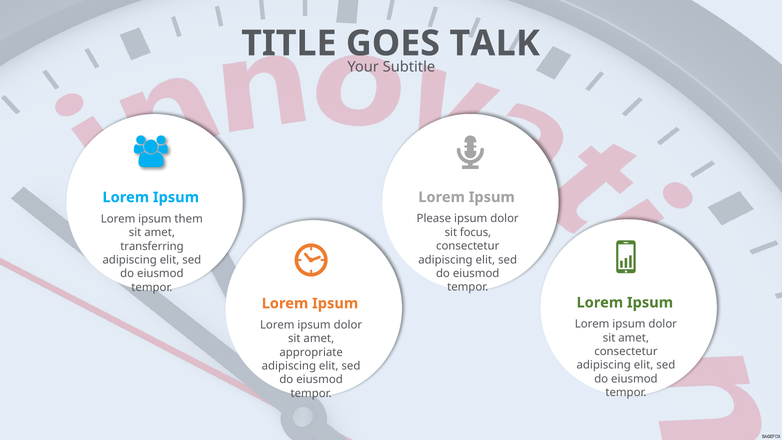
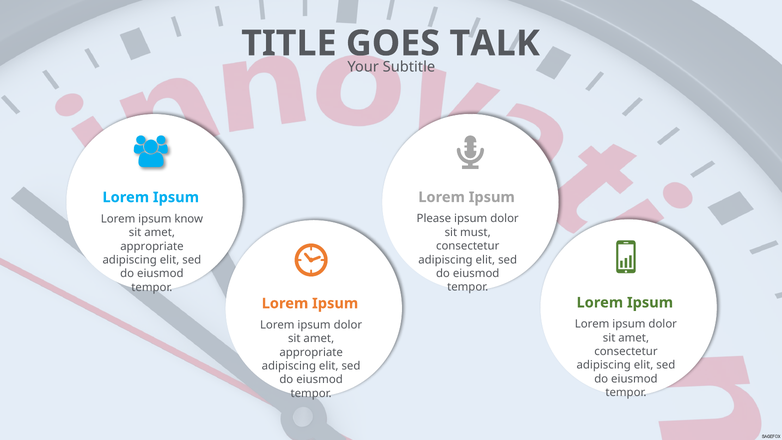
them: them -> know (189, 219)
focus: focus -> must (475, 232)
transferring: transferring -> appropriate (152, 246)
